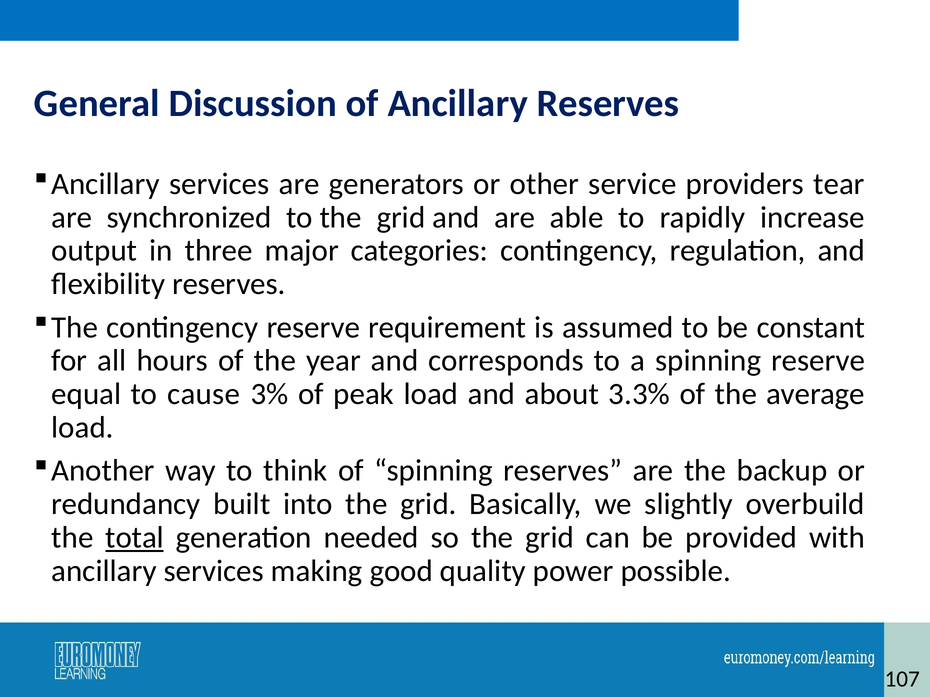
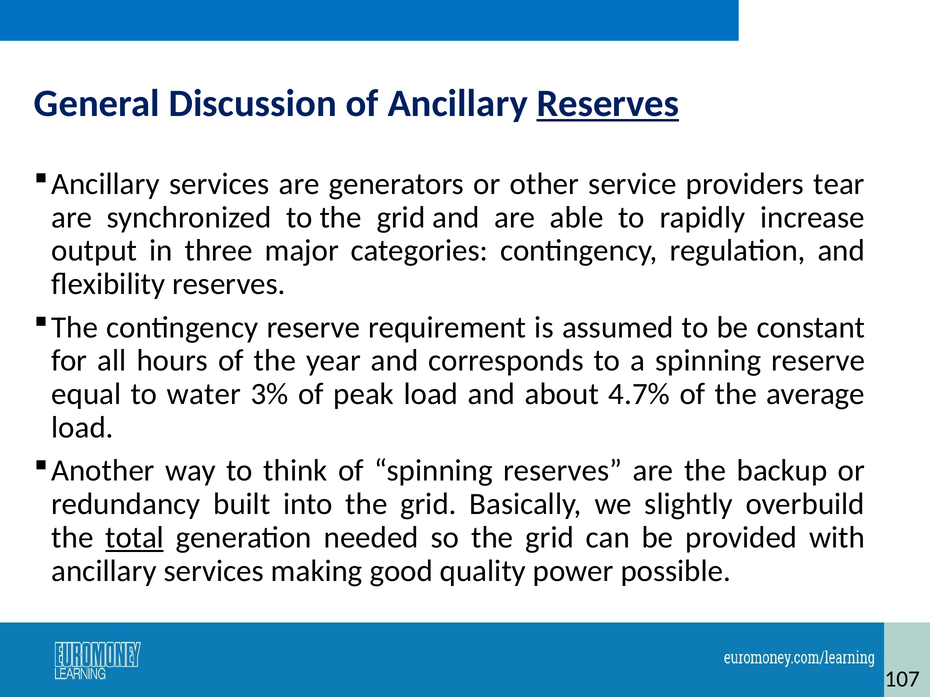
Reserves underline: none -> present (608, 104)
cause: cause -> water (204, 394)
3.3%: 3.3% -> 4.7% (639, 394)
